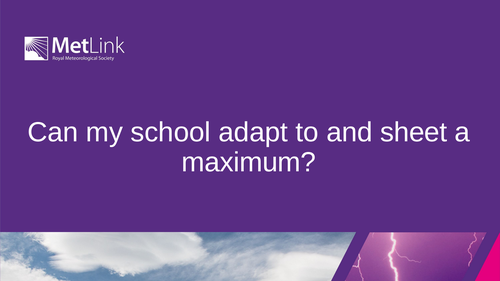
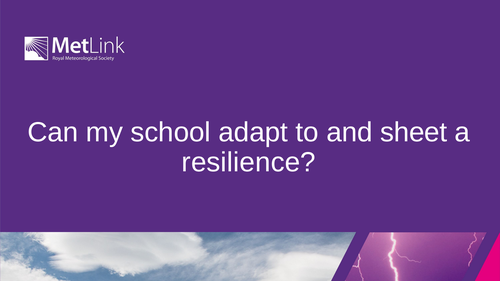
maximum: maximum -> resilience (249, 162)
